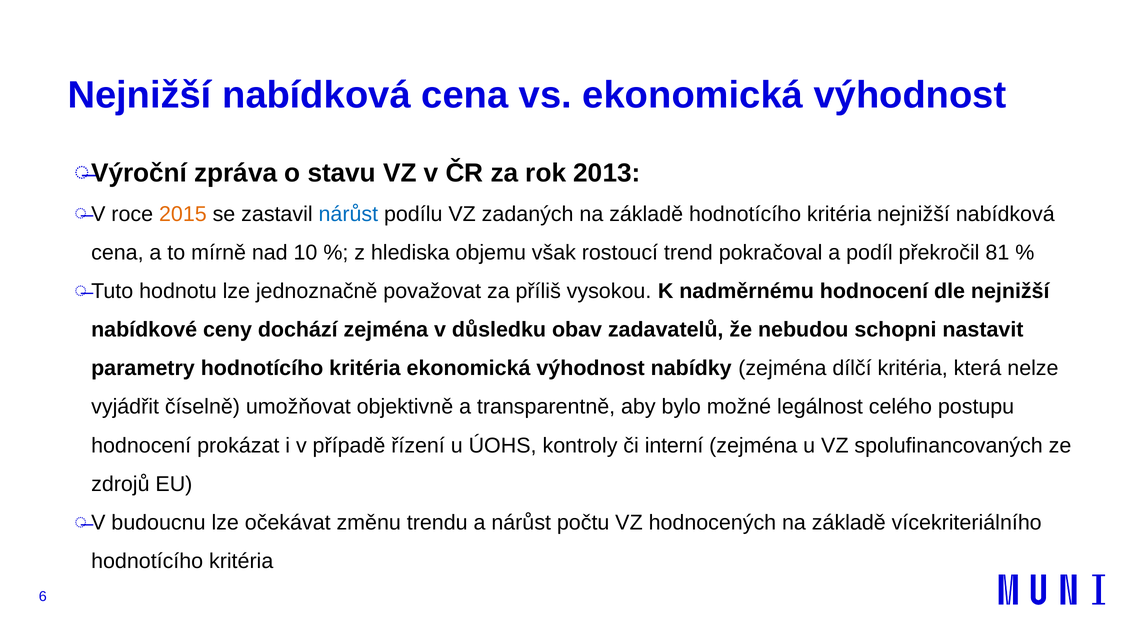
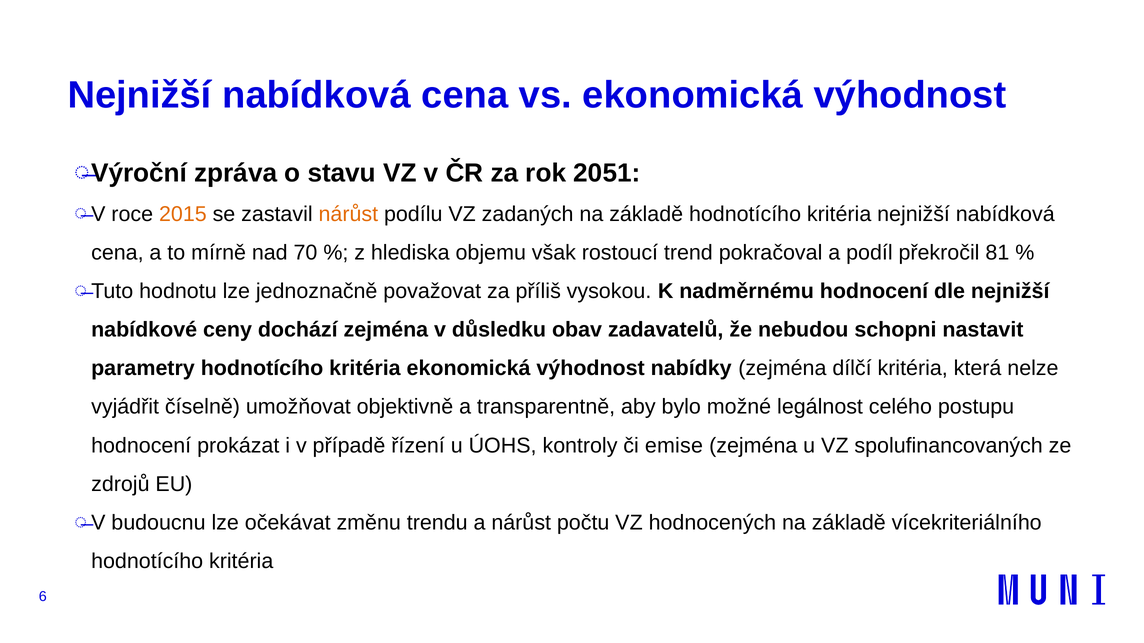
2013: 2013 -> 2051 (607, 173)
nárůst colour: blue -> orange (348, 214)
10: 10 -> 70 (305, 253)
interní: interní -> emise (674, 446)
